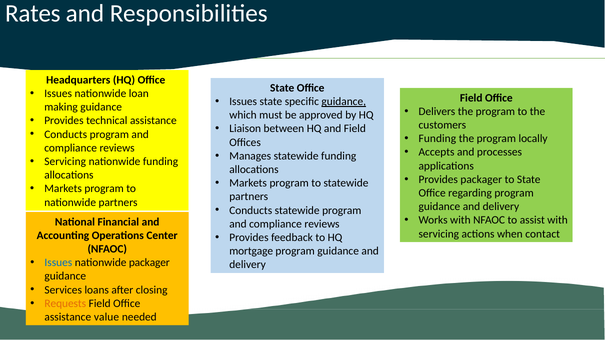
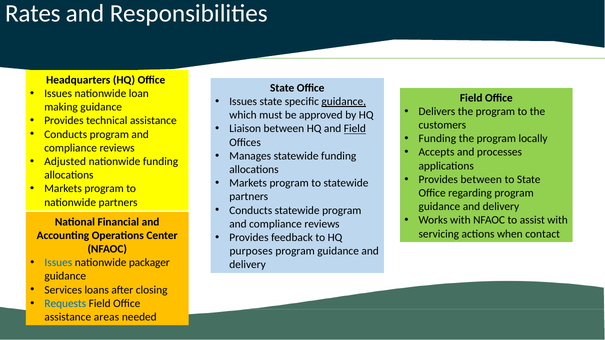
Field underline: none -> present (355, 129)
Servicing: Servicing -> Adjusted (65, 162)
Provides packager: packager -> between (481, 180)
mortgage: mortgage -> purposes (251, 251)
Requests colour: orange -> blue (65, 304)
value: value -> areas (106, 317)
